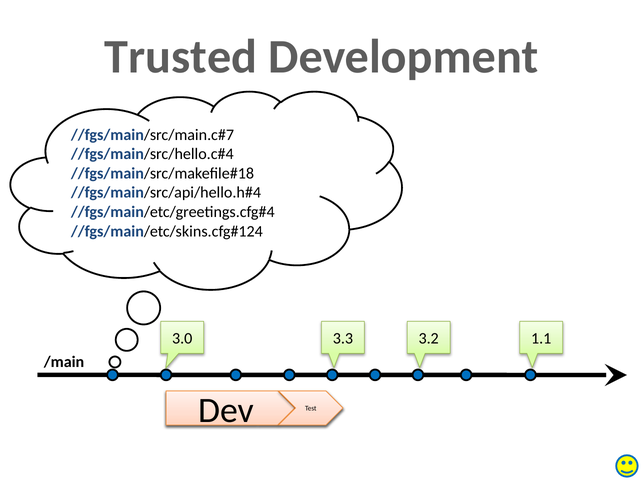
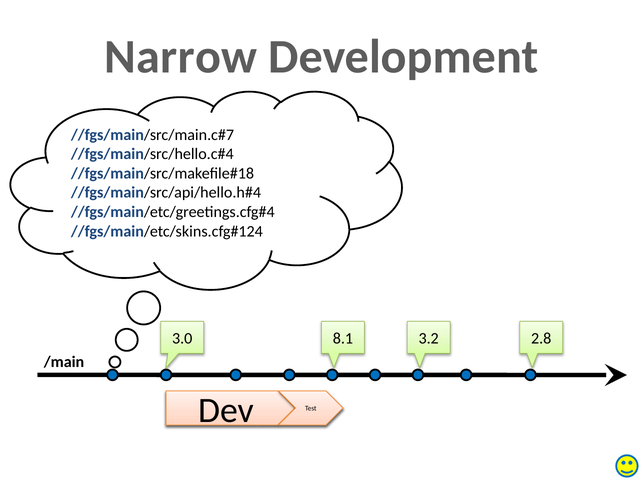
Trusted: Trusted -> Narrow (181, 57)
3.3: 3.3 -> 8.1 (343, 339)
1.1: 1.1 -> 2.8 (541, 339)
